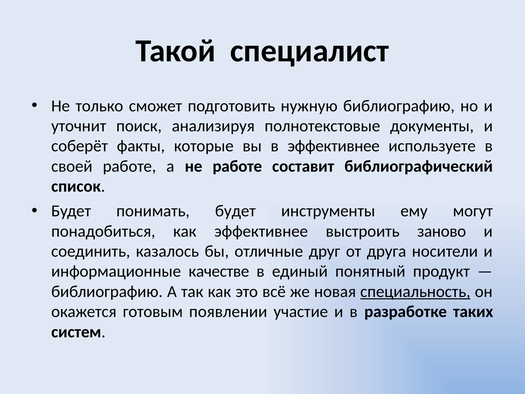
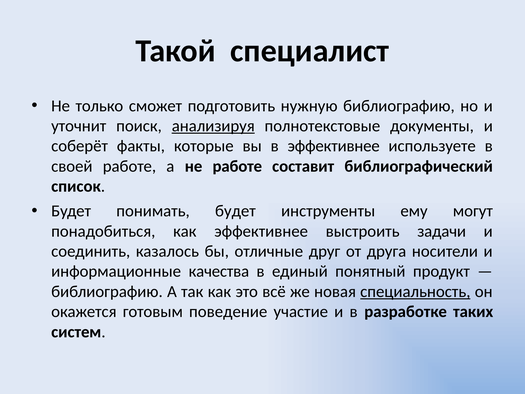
анализируя underline: none -> present (213, 126)
заново: заново -> задачи (442, 231)
качестве: качестве -> качества (219, 271)
появлении: появлении -> поведение (228, 312)
